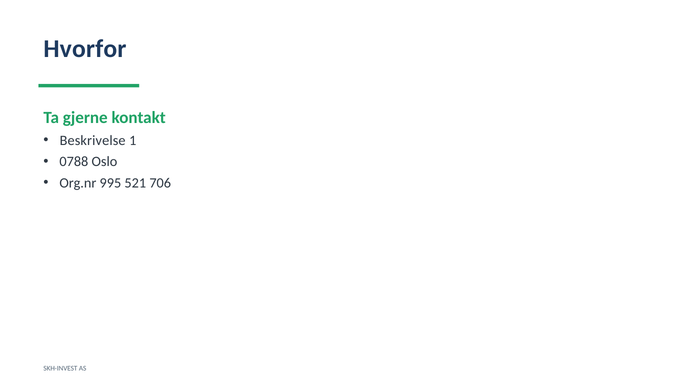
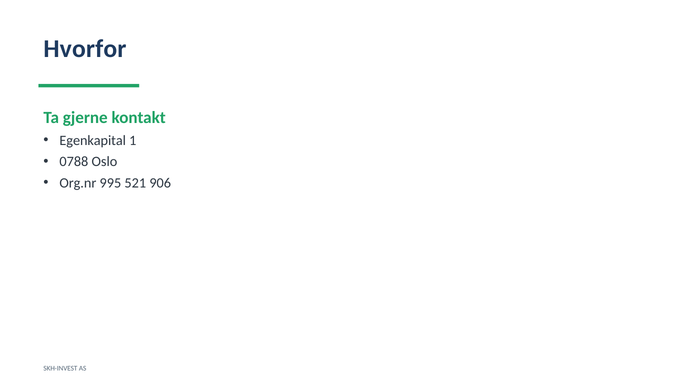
Beskrivelse: Beskrivelse -> Egenkapital (93, 140)
706: 706 -> 906 (160, 183)
